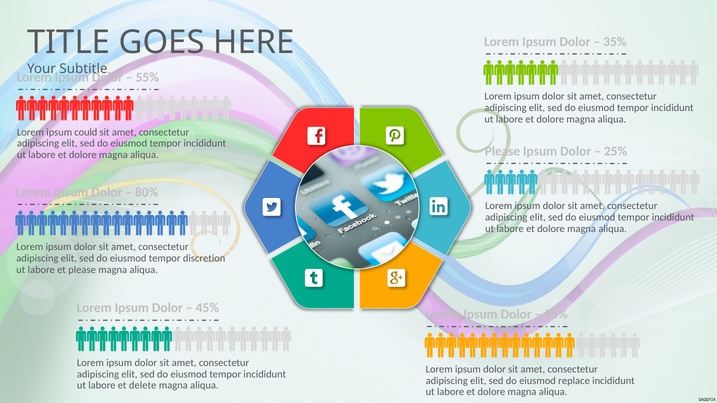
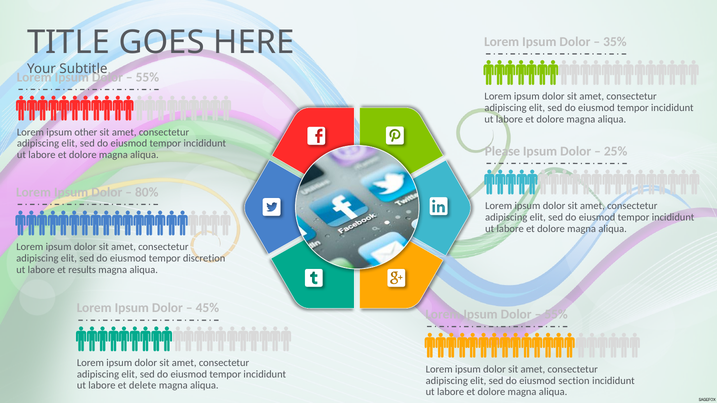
could: could -> other (86, 132)
et please: please -> results (82, 270)
replace: replace -> section (574, 381)
